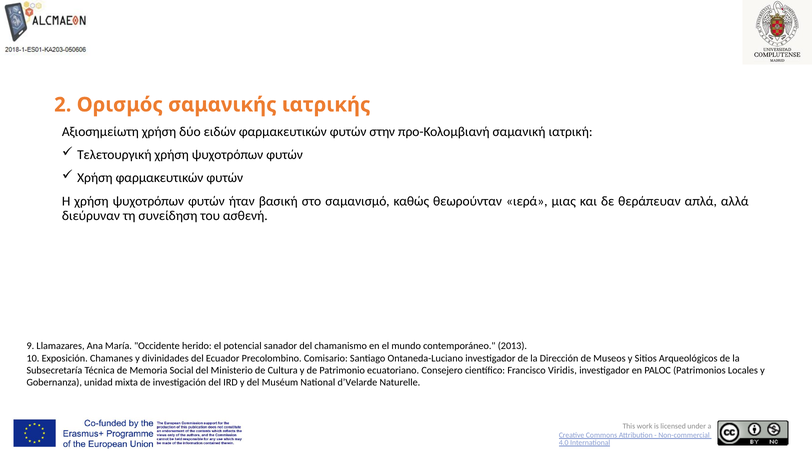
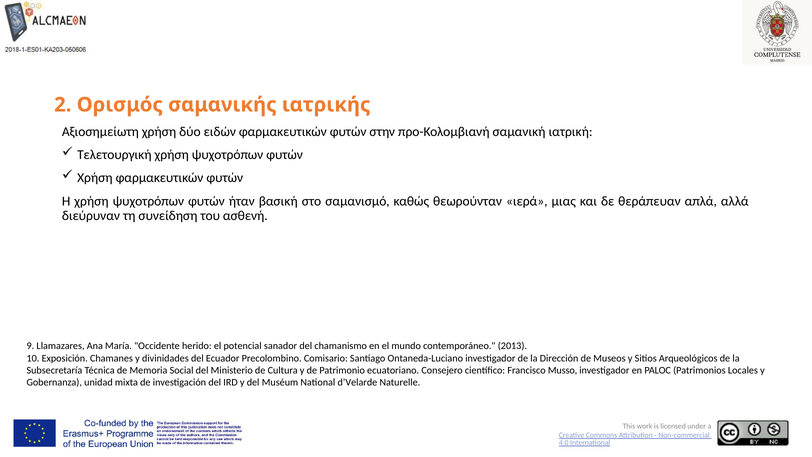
Viridis: Viridis -> Musso (563, 370)
